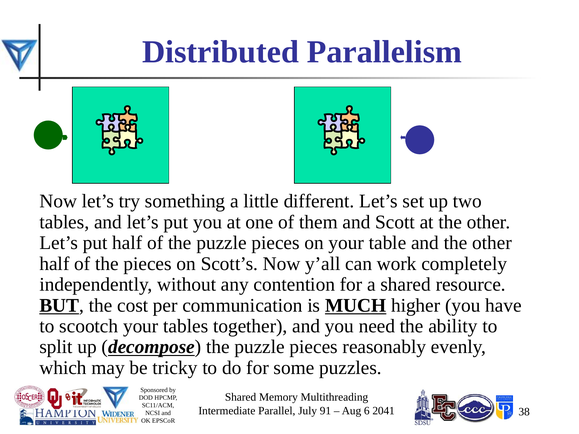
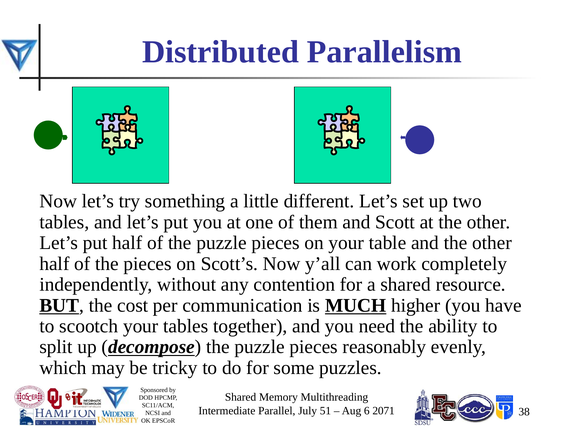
91: 91 -> 51 (325, 411)
2041: 2041 -> 2071 (384, 411)
